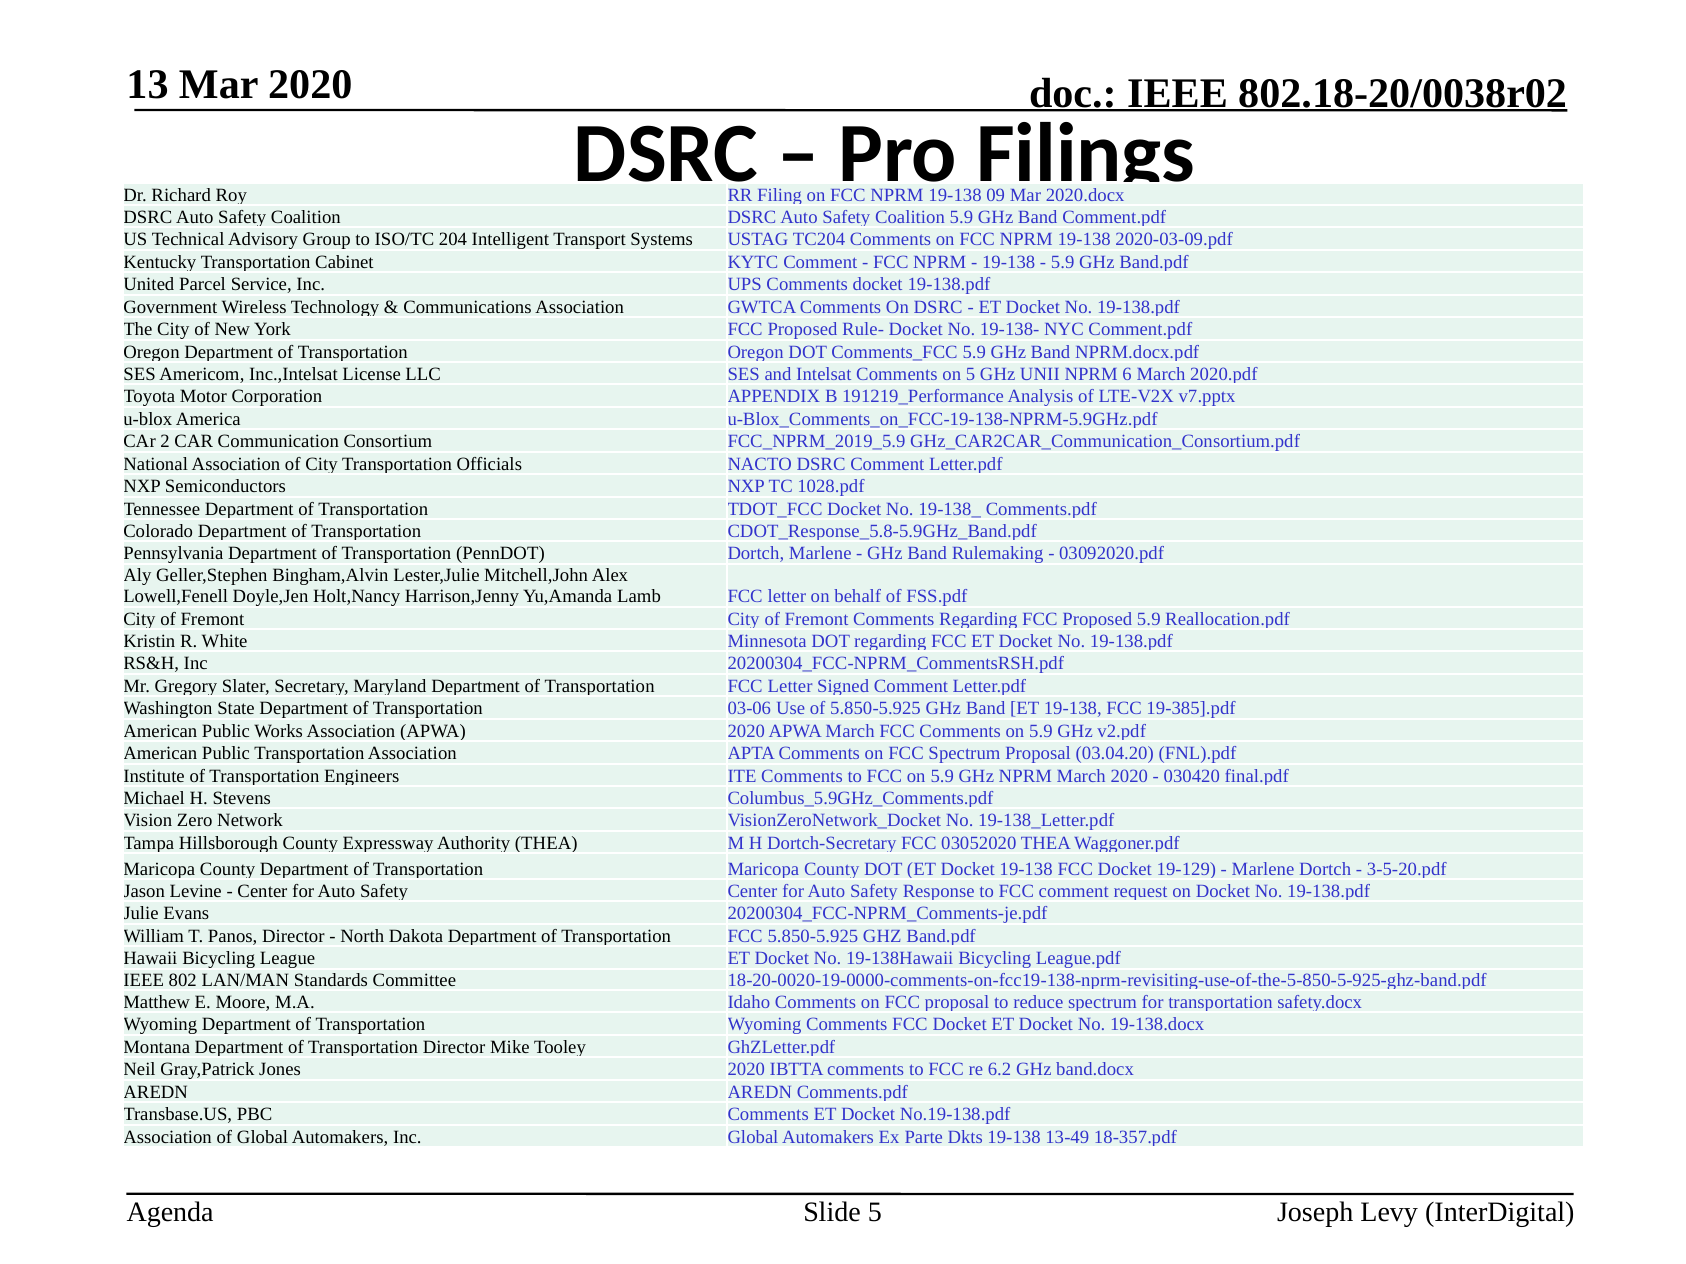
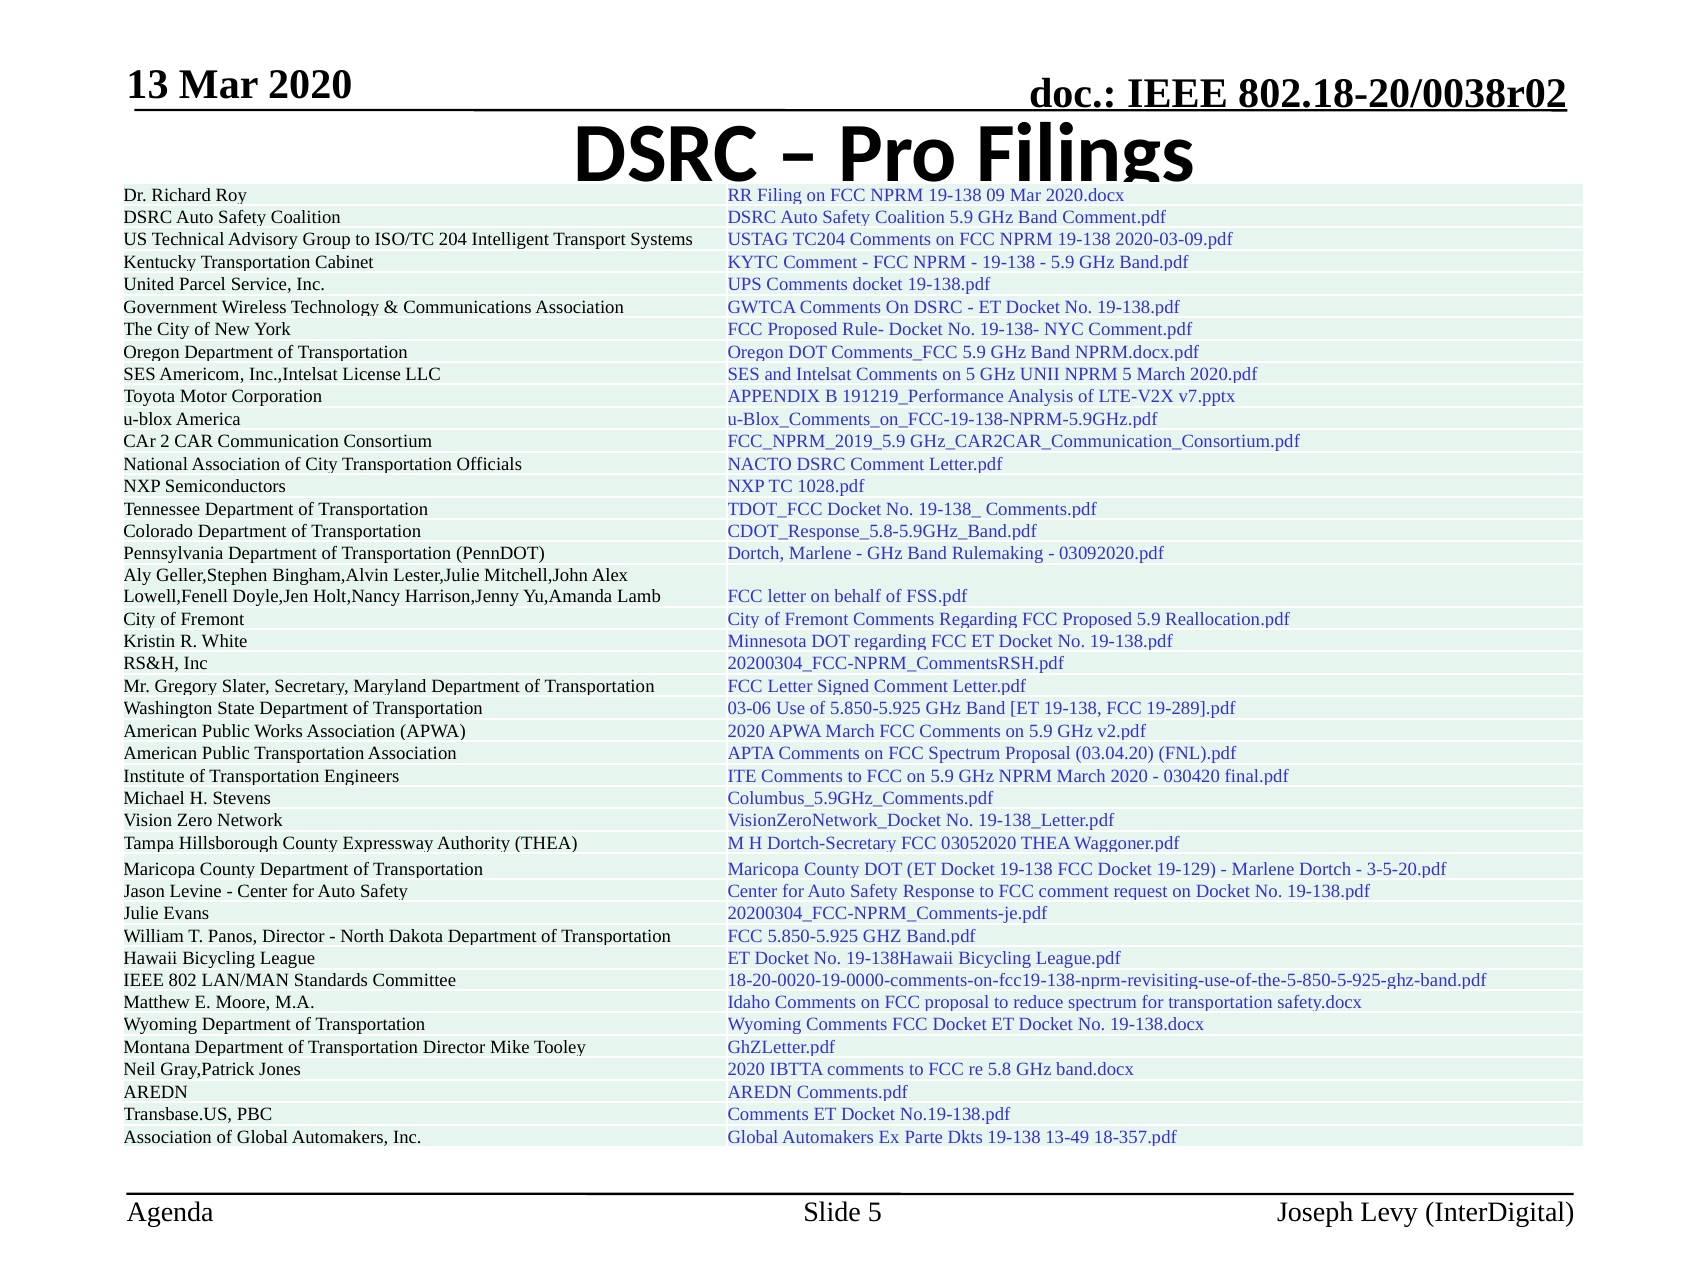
NPRM 6: 6 -> 5 (1127, 375)
19-385].pdf: 19-385].pdf -> 19-289].pdf (1191, 709)
6.2: 6.2 -> 5.8 (1000, 1070)
